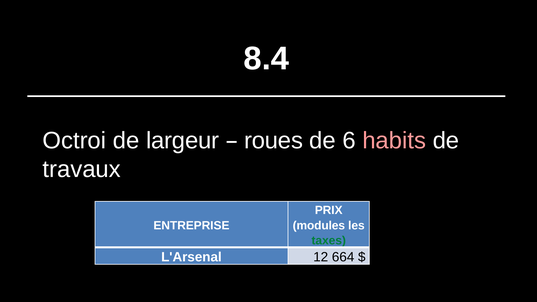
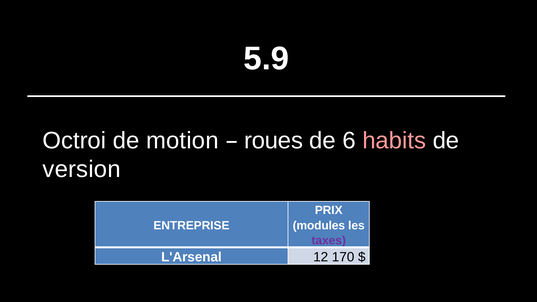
8.4: 8.4 -> 5.9 (266, 59)
largeur: largeur -> motion (182, 141)
travaux: travaux -> version (82, 169)
taxes colour: green -> purple (329, 241)
664: 664 -> 170 (343, 257)
